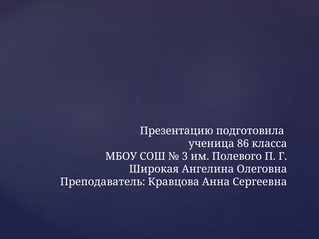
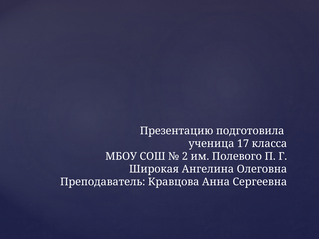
86: 86 -> 17 (243, 144)
3: 3 -> 2 (185, 157)
